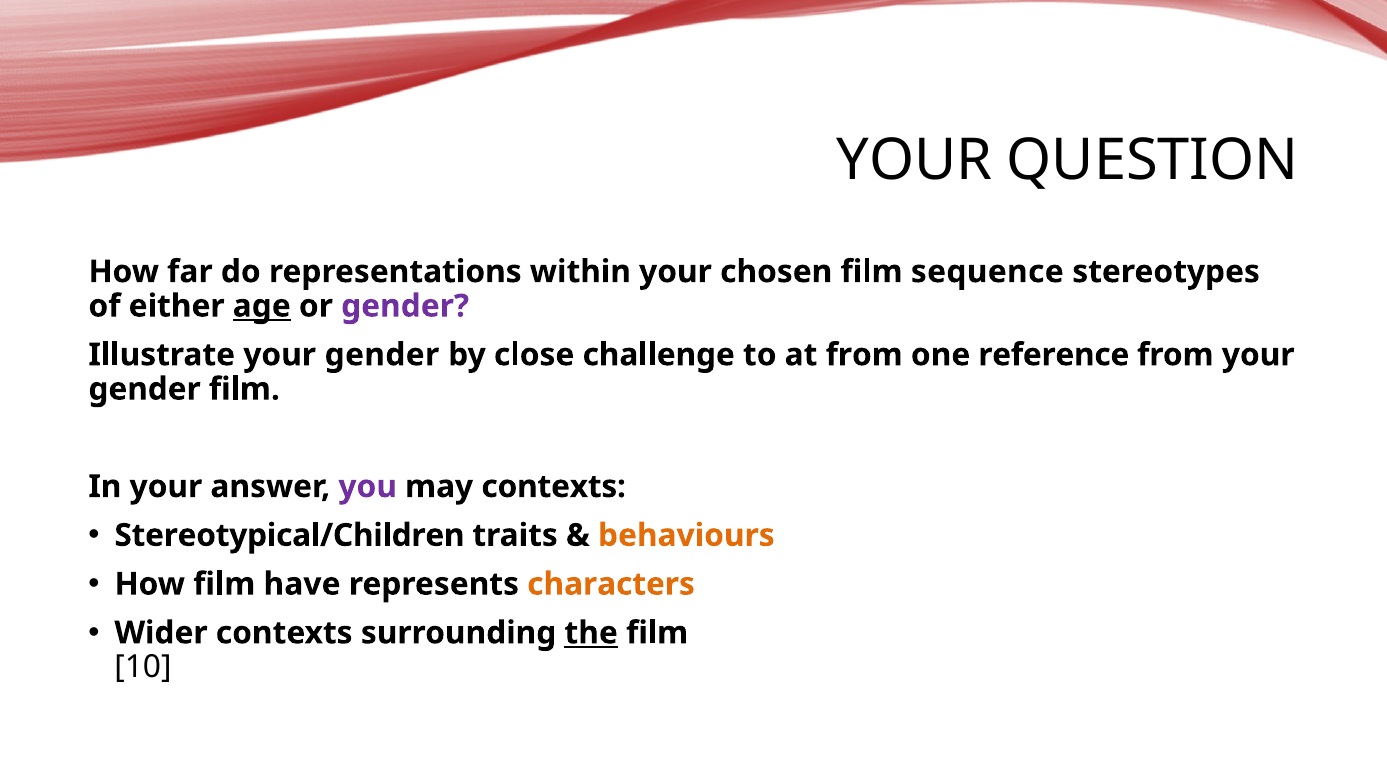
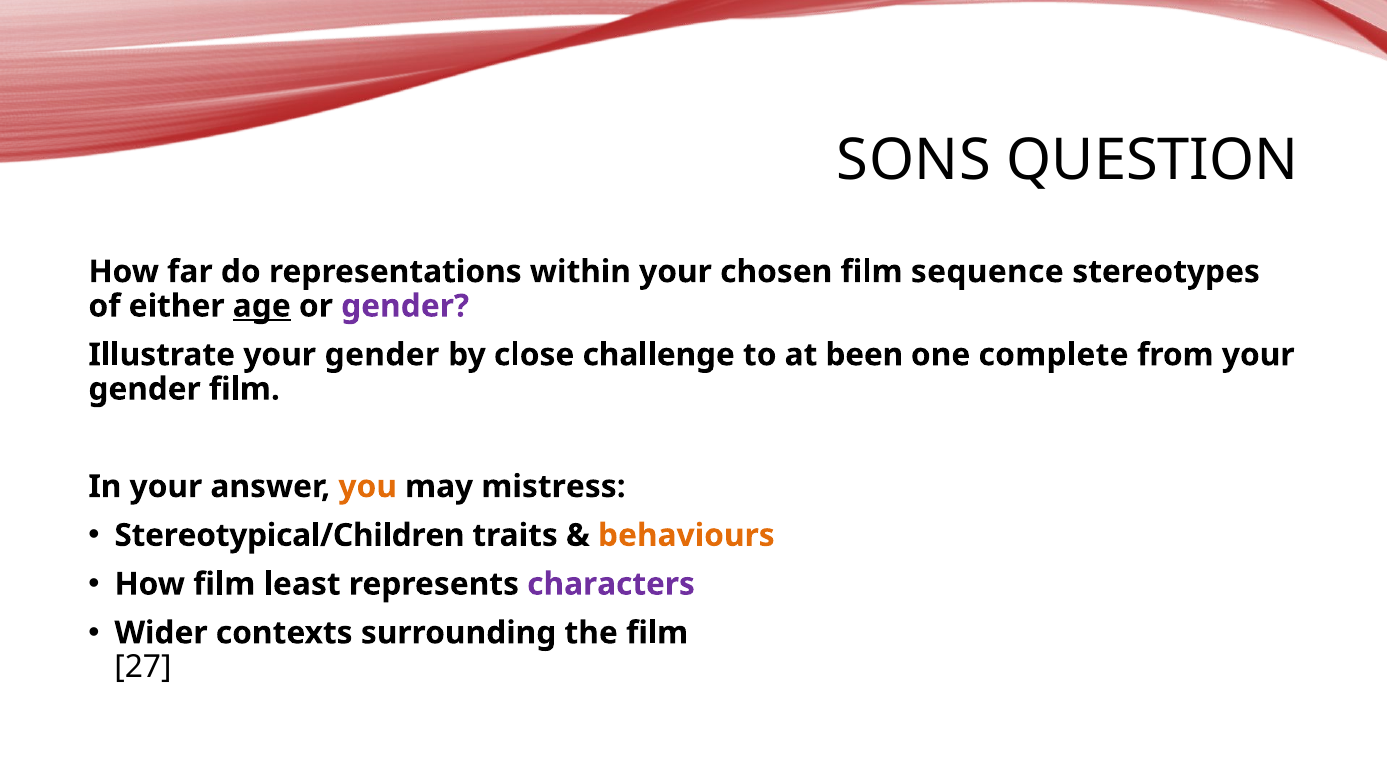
YOUR: YOUR -> SONS (914, 160)
at from: from -> been (864, 355)
reference: reference -> complete (1054, 355)
you colour: purple -> orange (368, 487)
may contexts: contexts -> mistress (554, 487)
have: have -> least (302, 584)
characters colour: orange -> purple (611, 584)
the underline: present -> none (591, 633)
10: 10 -> 27 (143, 667)
